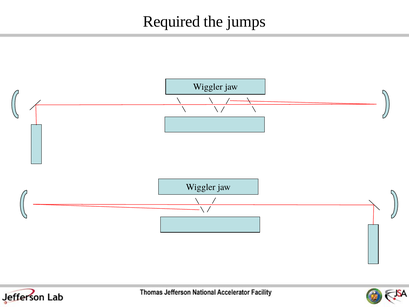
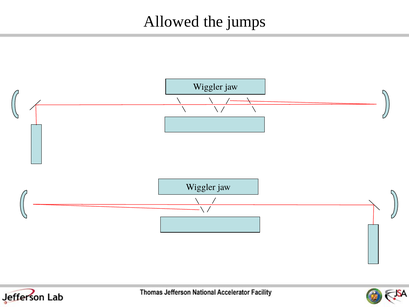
Required: Required -> Allowed (171, 22)
